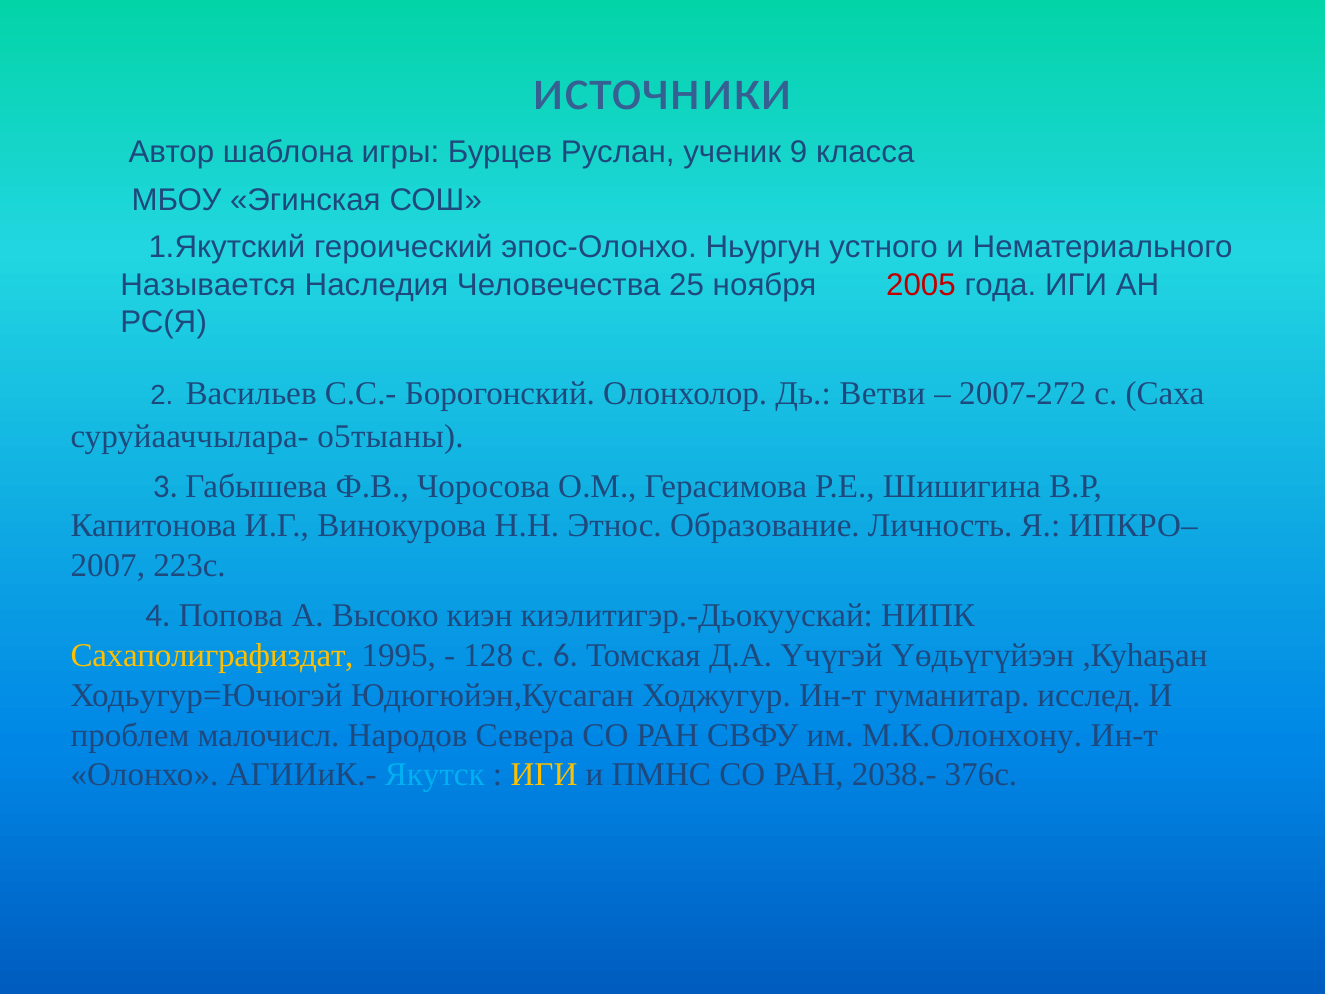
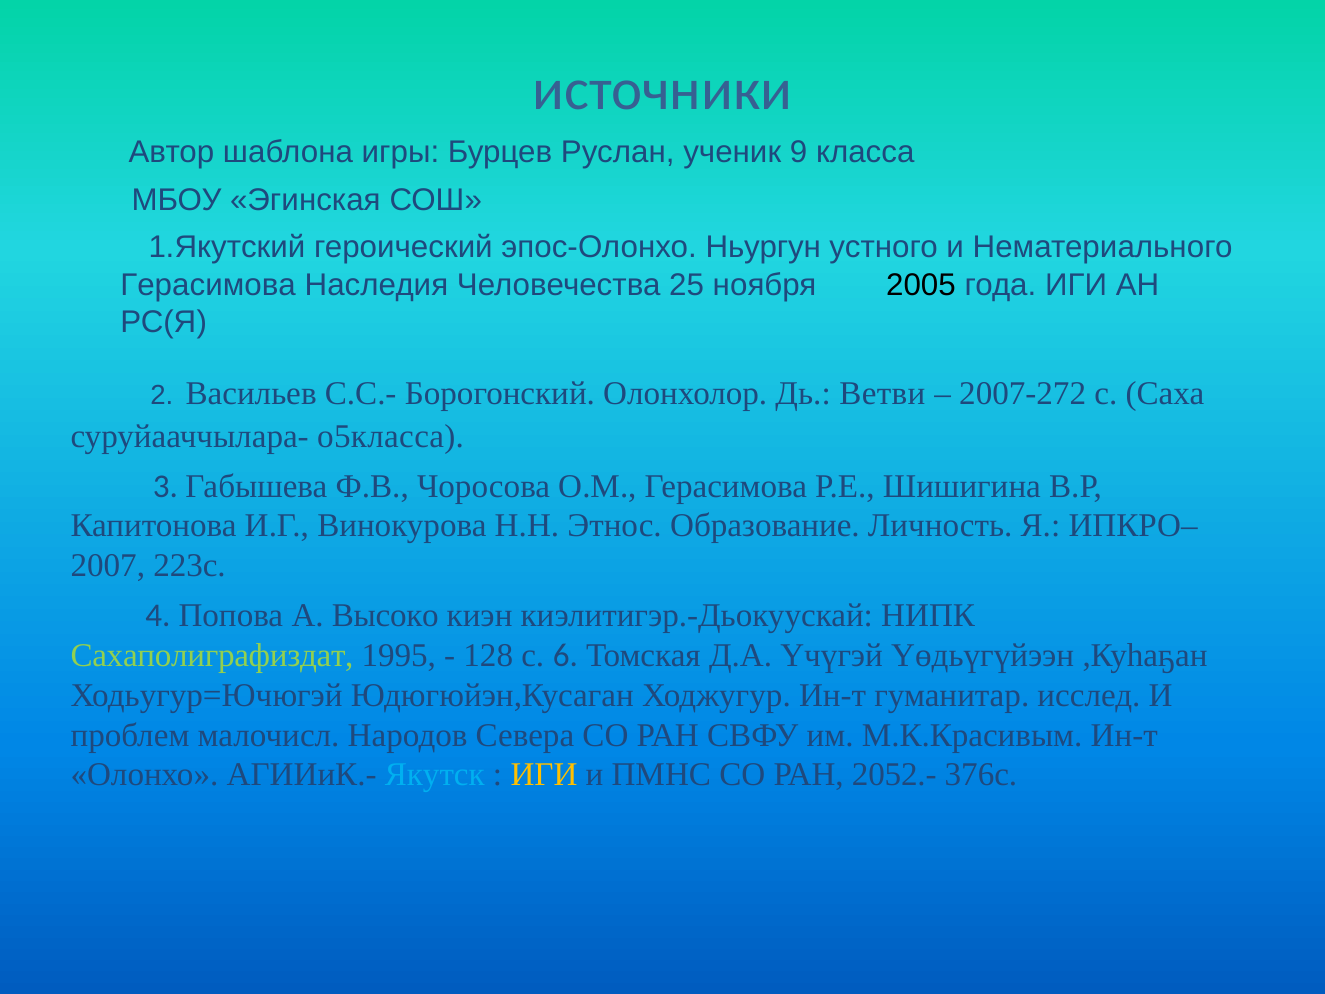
Называется: Называется -> Герасимова (208, 285)
2005 colour: red -> black (921, 285)
о5тыаны: о5тыаны -> о5класса (391, 436)
Сахаполиграфиздат colour: yellow -> light green (212, 655)
М.К.Олонхону: М.К.Олонхону -> М.К.Красивым (972, 735)
2038.-: 2038.- -> 2052.- (894, 775)
